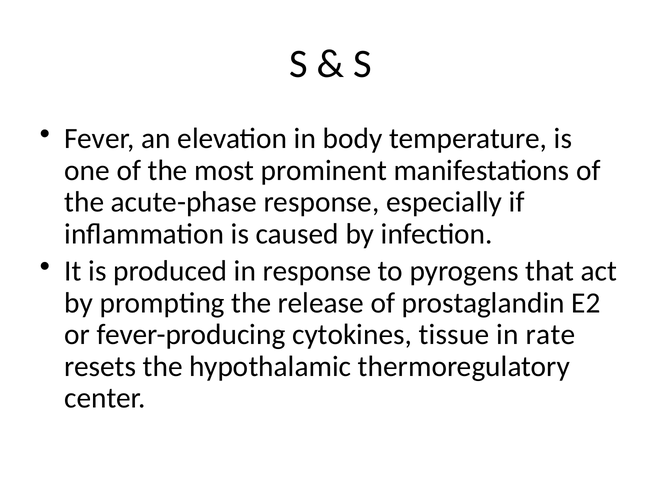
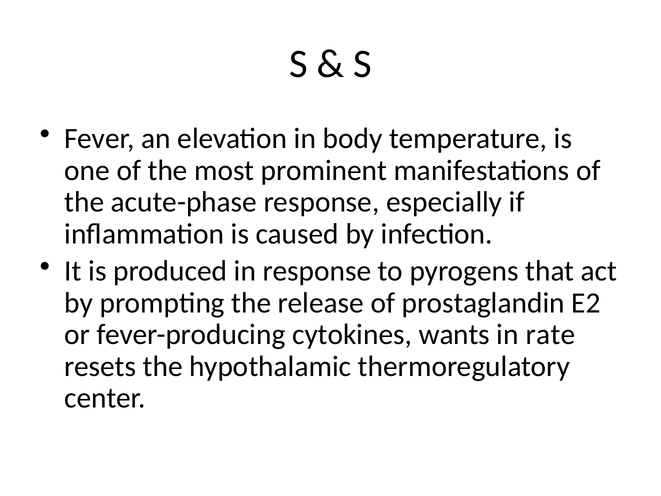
tissue: tissue -> wants (454, 334)
